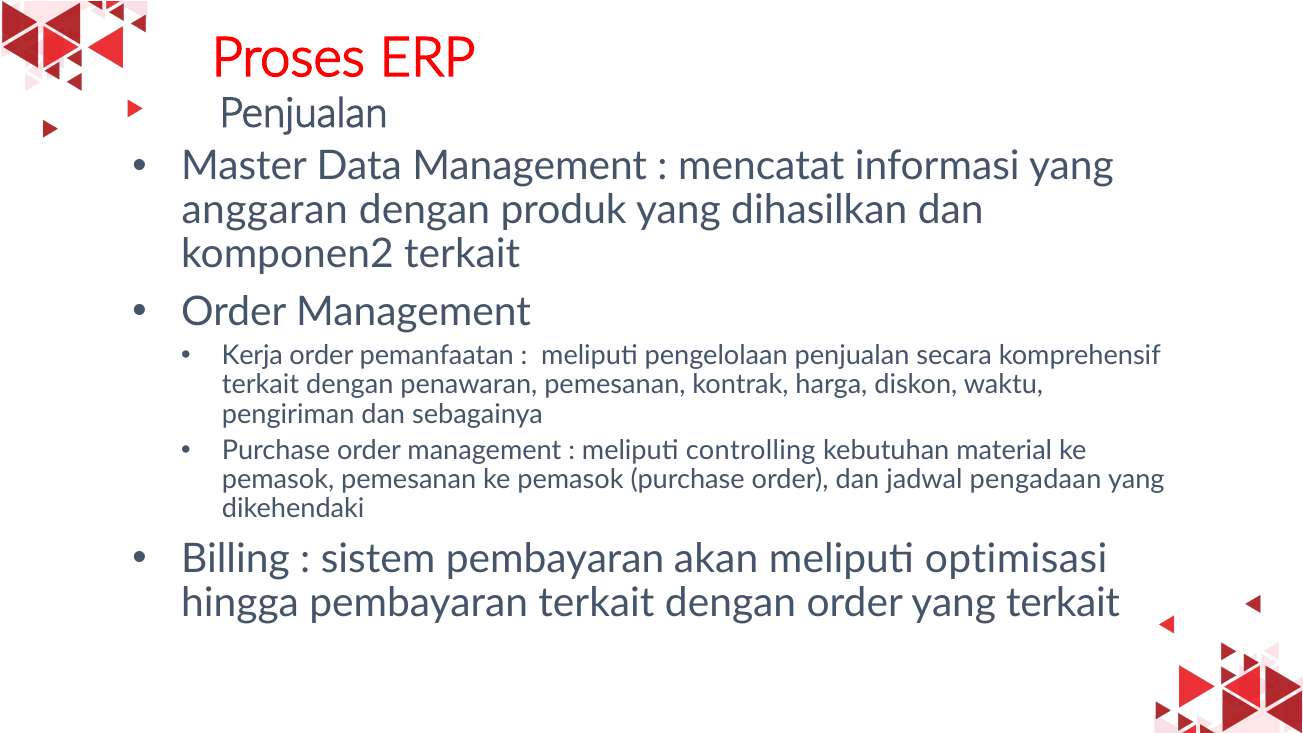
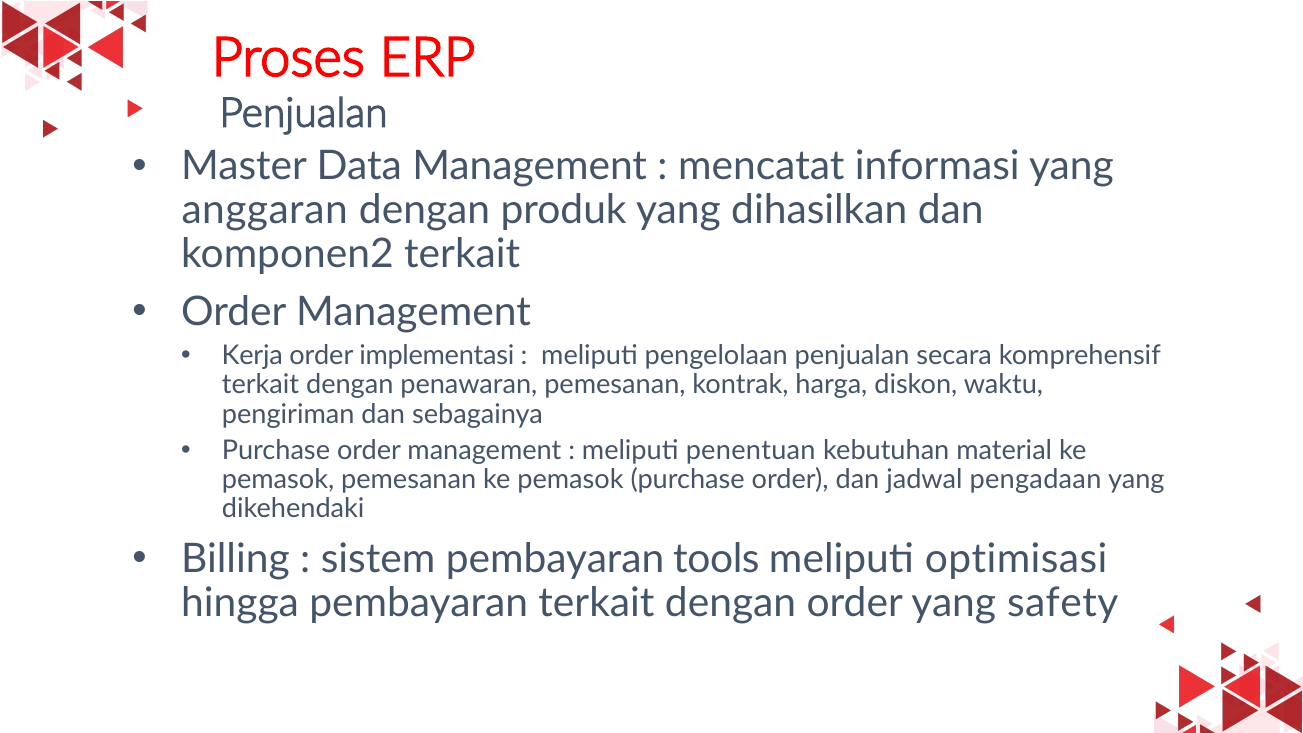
pemanfaatan: pemanfaatan -> implementasi (437, 356)
controlling: controlling -> penentuan (751, 450)
akan: akan -> tools (716, 559)
yang terkait: terkait -> safety (1063, 603)
